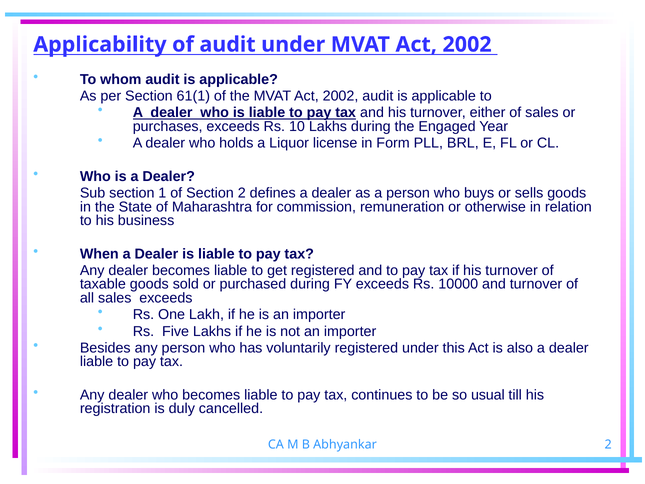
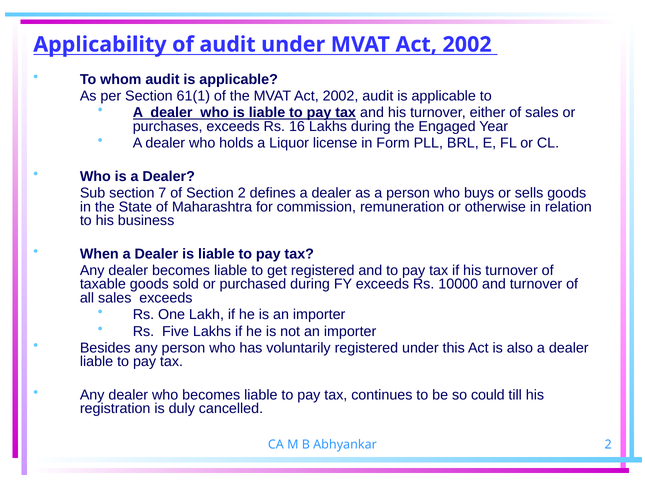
10: 10 -> 16 (297, 126)
1: 1 -> 7 (162, 193)
usual: usual -> could (488, 395)
